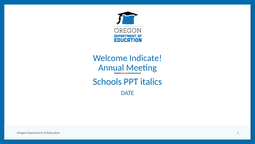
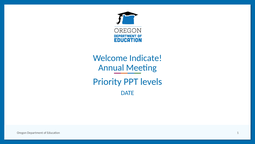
Schools: Schools -> Priority (107, 81)
italics: italics -> levels (151, 81)
